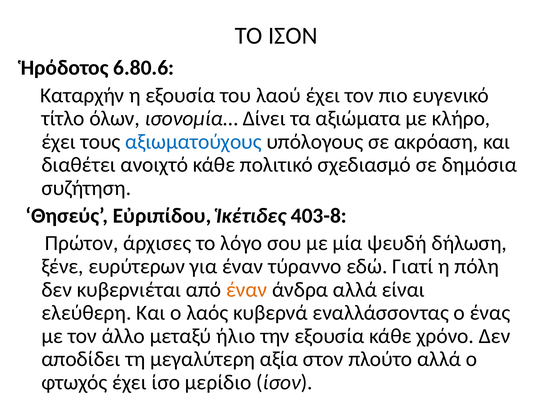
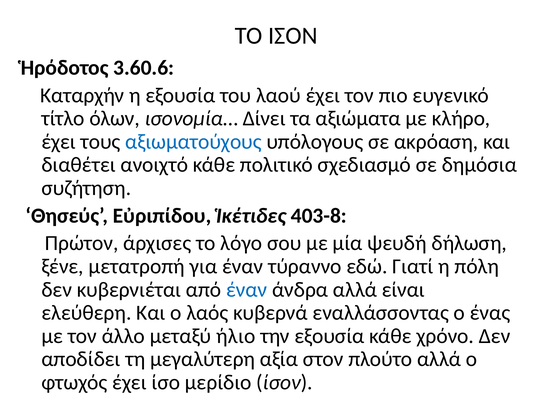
6.80.6: 6.80.6 -> 3.60.6 (144, 68)
ευρύτερων: ευρύτερων -> μετατροπή (137, 266)
έναν colour: orange -> blue (247, 290)
